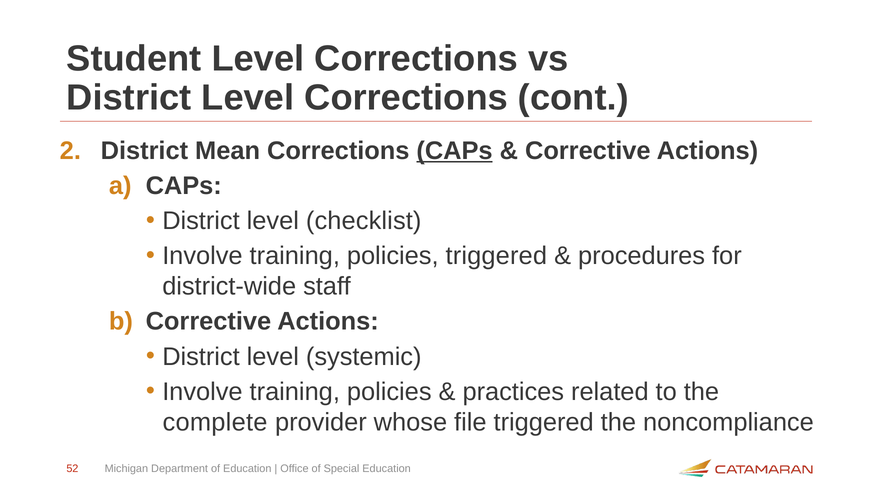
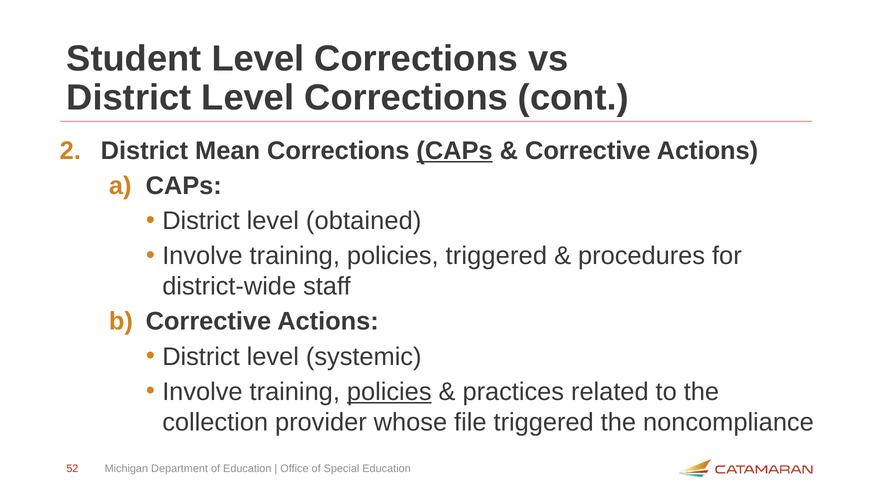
checklist: checklist -> obtained (364, 221)
policies underline: none -> present (389, 391)
complete: complete -> collection (215, 422)
